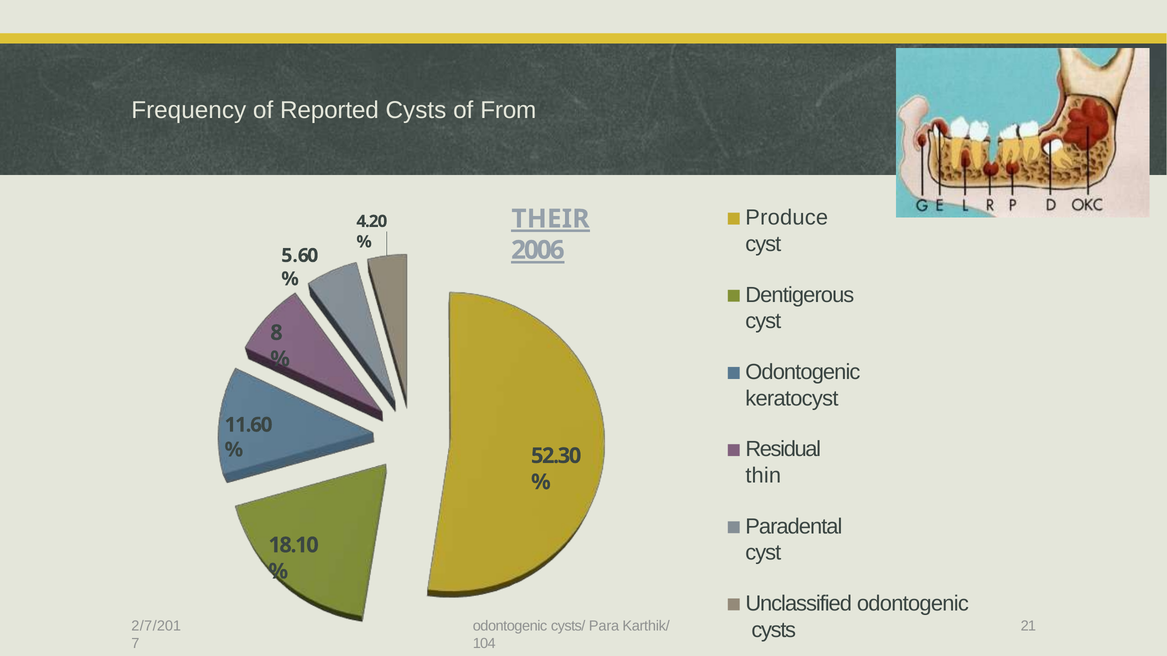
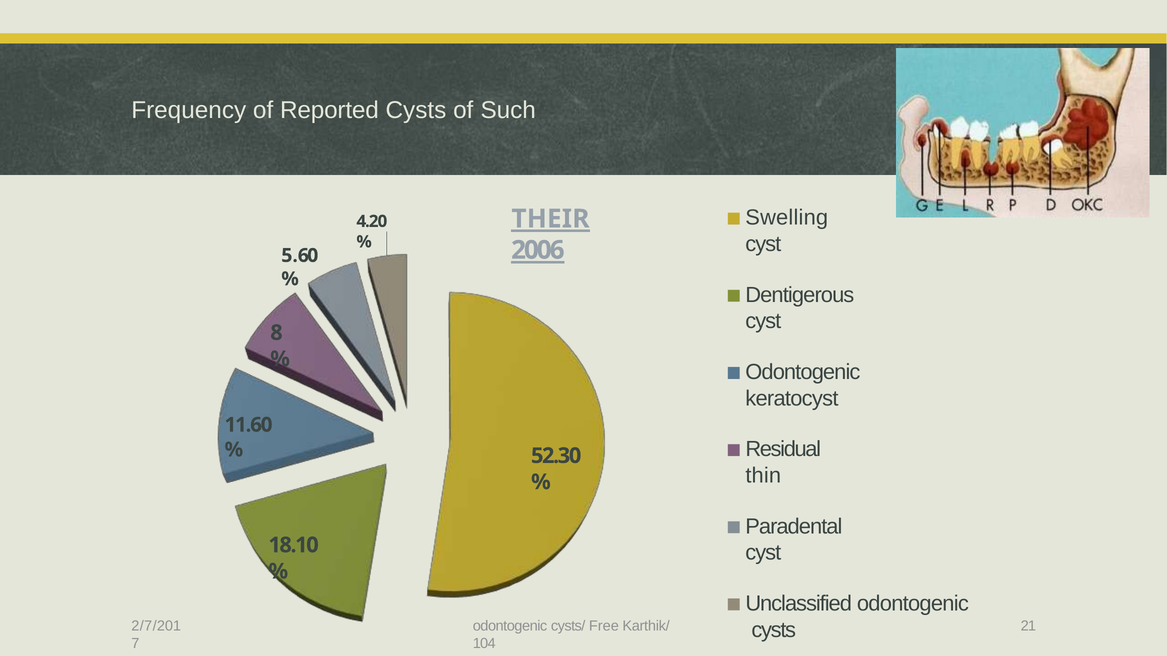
From: From -> Such (508, 110)
Produce: Produce -> Swelling (787, 218)
Para: Para -> Free (604, 626)
